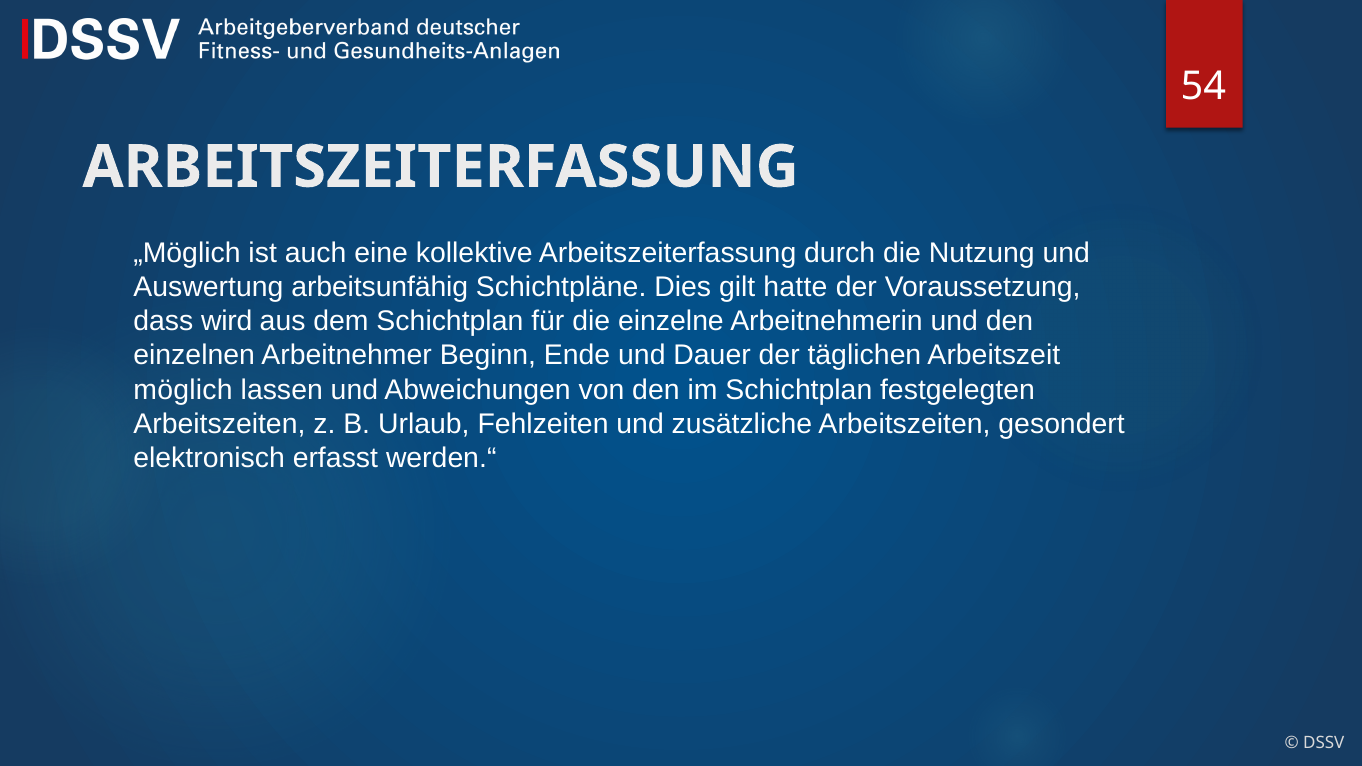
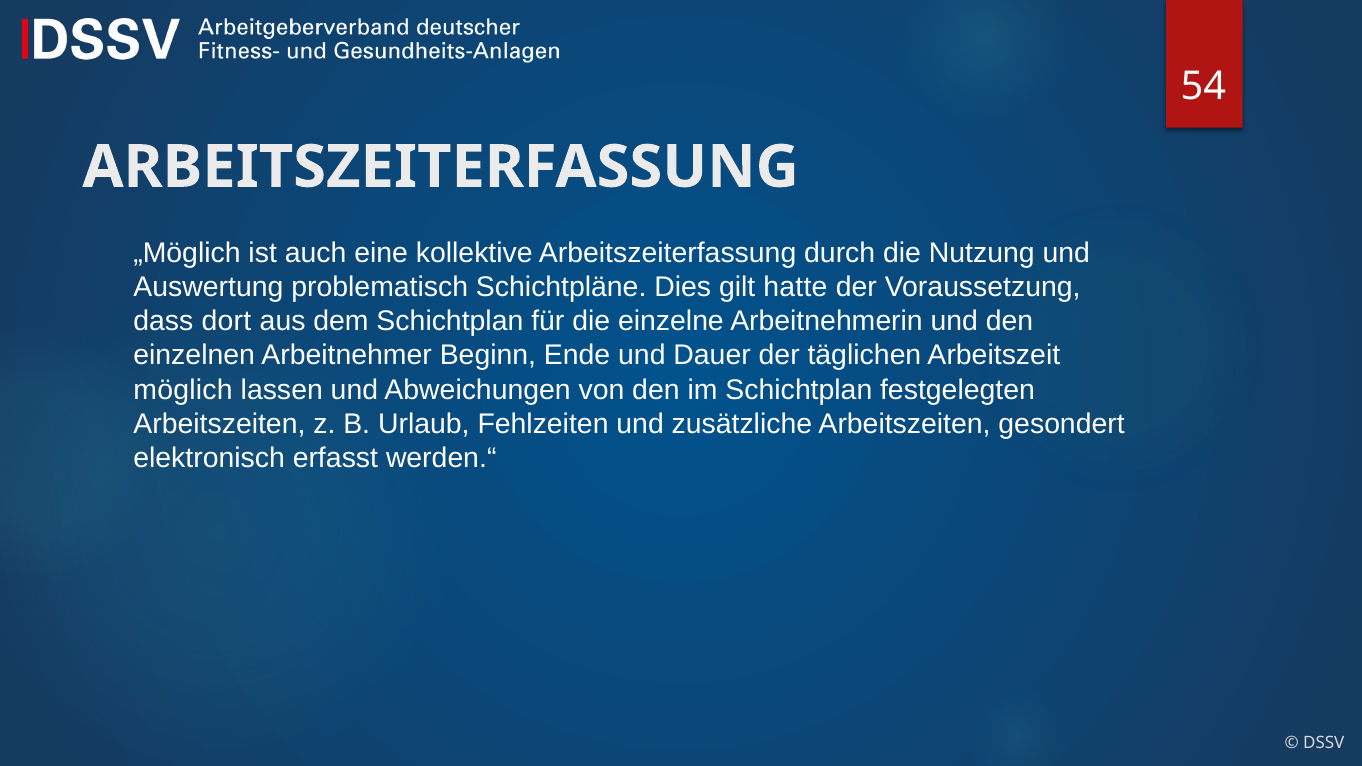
arbeitsunfähig: arbeitsunfähig -> problematisch (380, 288)
wird: wird -> dort (226, 322)
